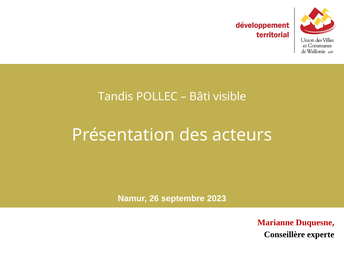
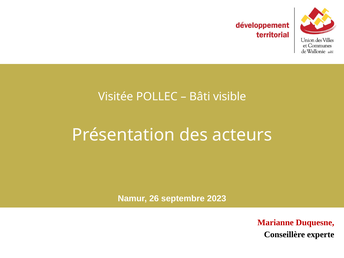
Tandis: Tandis -> Visitée (116, 97)
